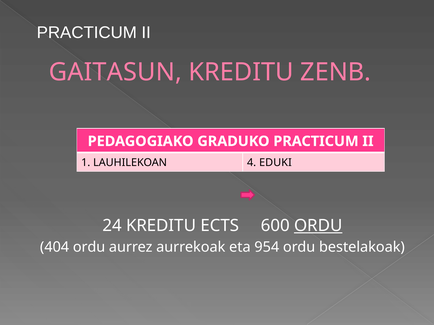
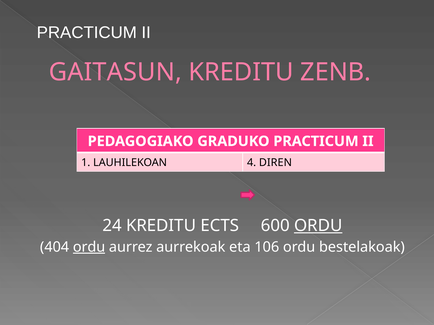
EDUKI: EDUKI -> DIREN (275, 163)
ordu underline: none -> present (89, 247)
954: 954 -> 106 (267, 247)
